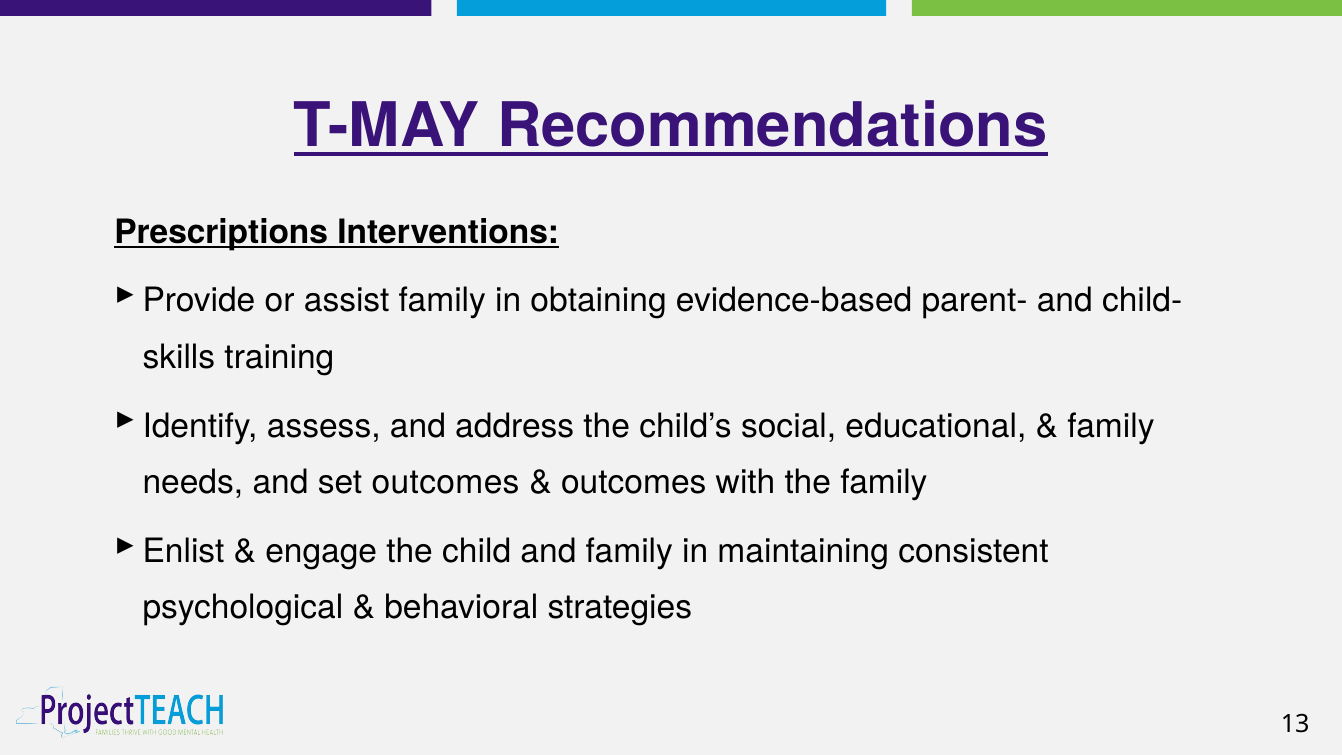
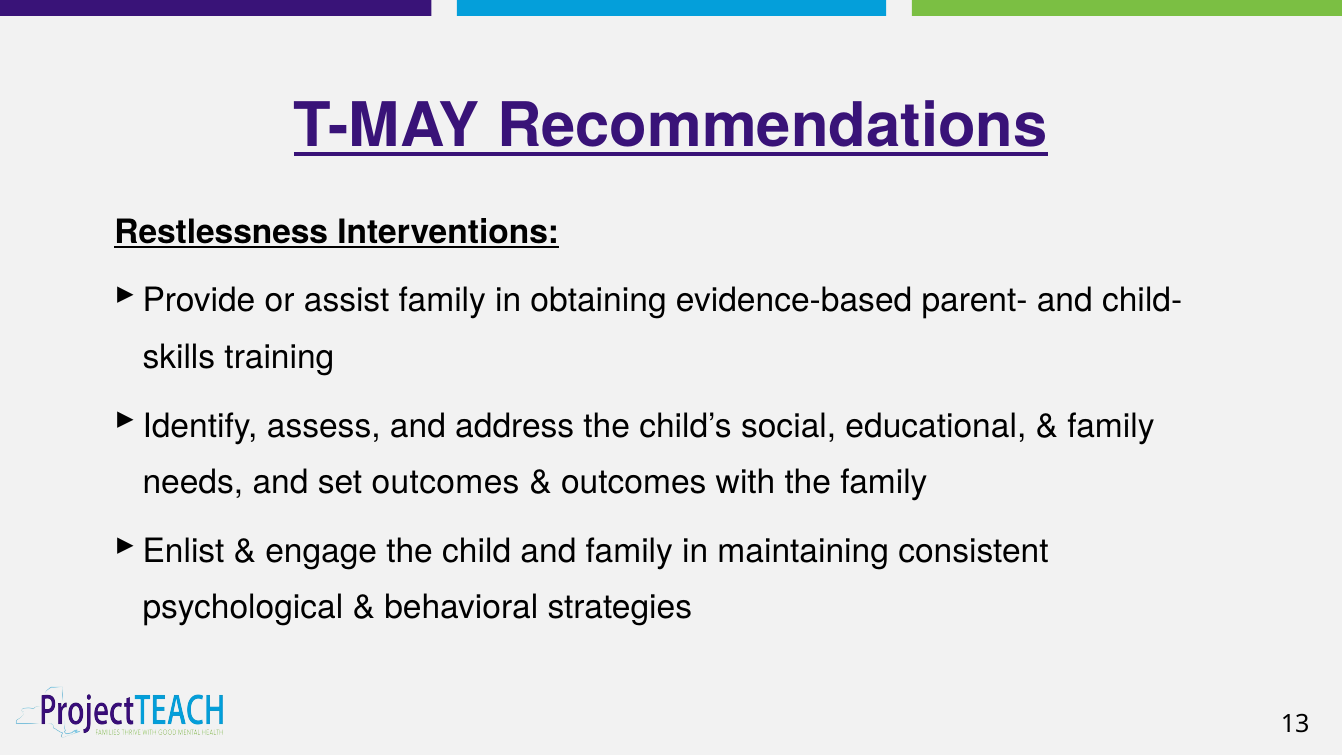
Prescriptions: Prescriptions -> Restlessness (221, 232)
